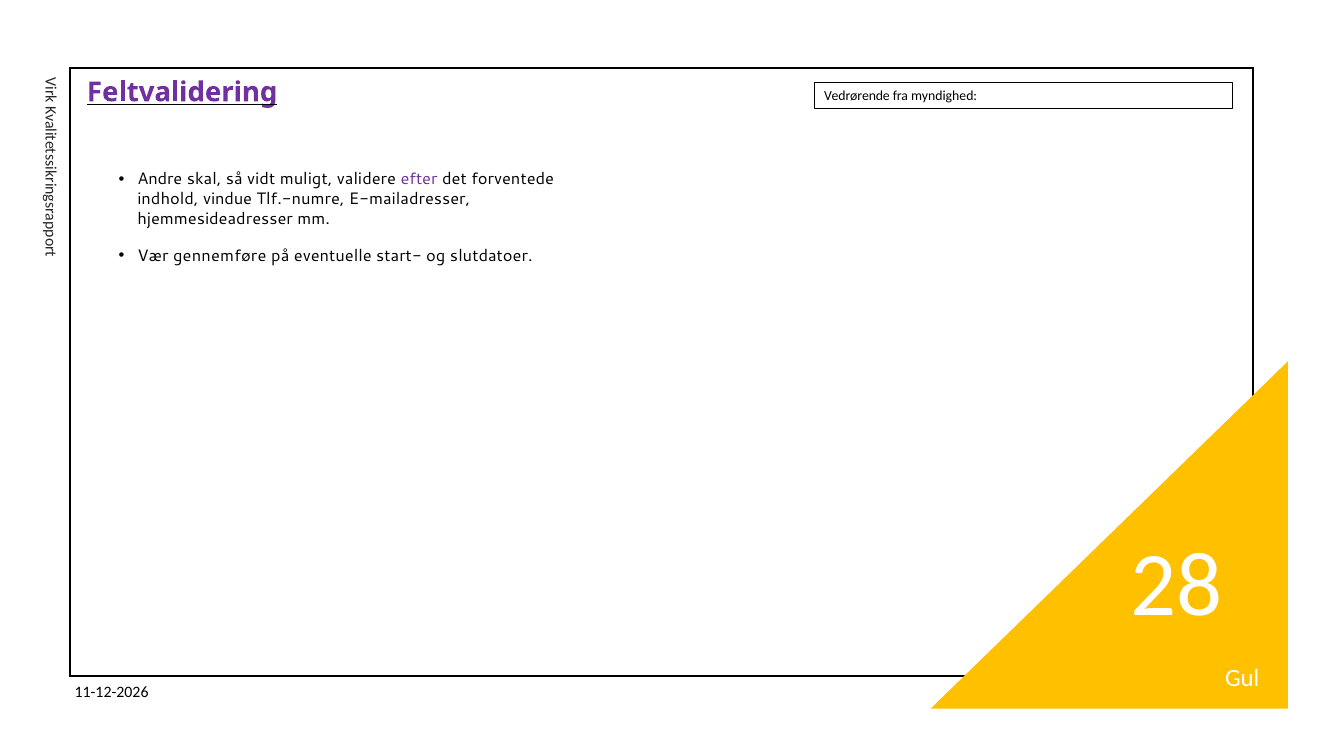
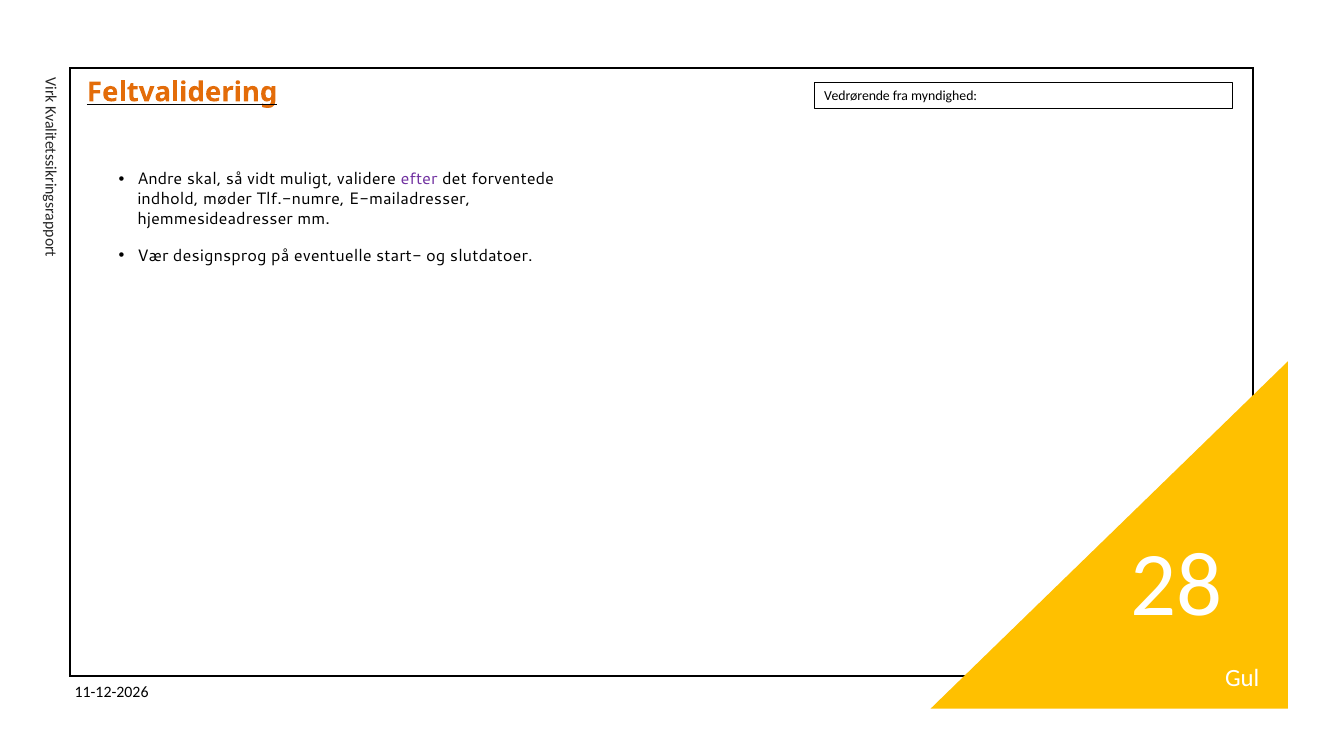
Feltvalidering colour: purple -> orange (182, 92)
vindue: vindue -> møder (228, 199)
gennemføre: gennemføre -> designsprog (220, 256)
